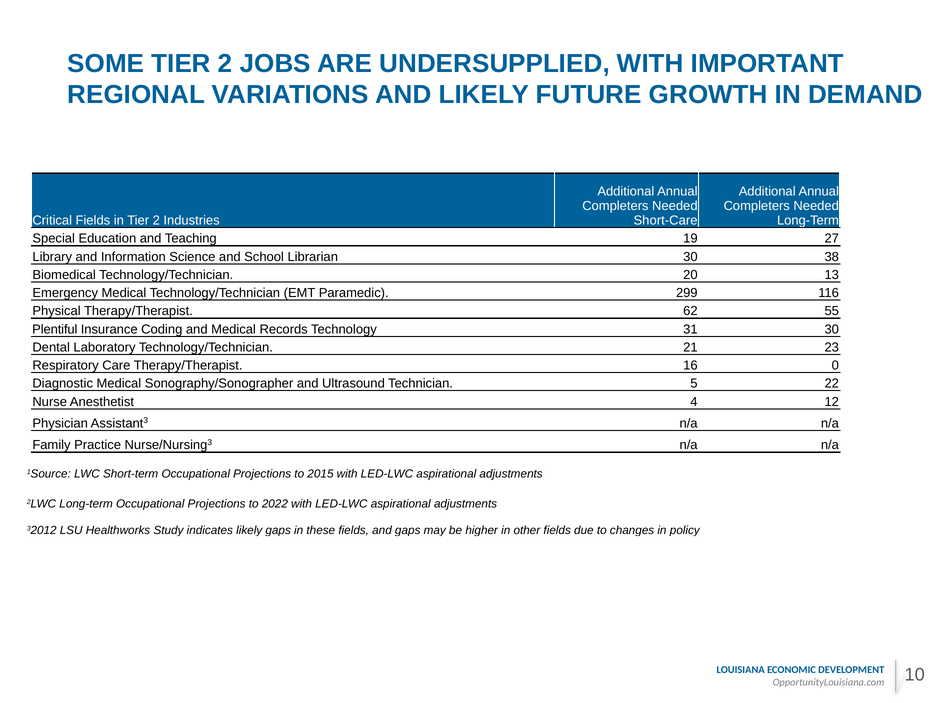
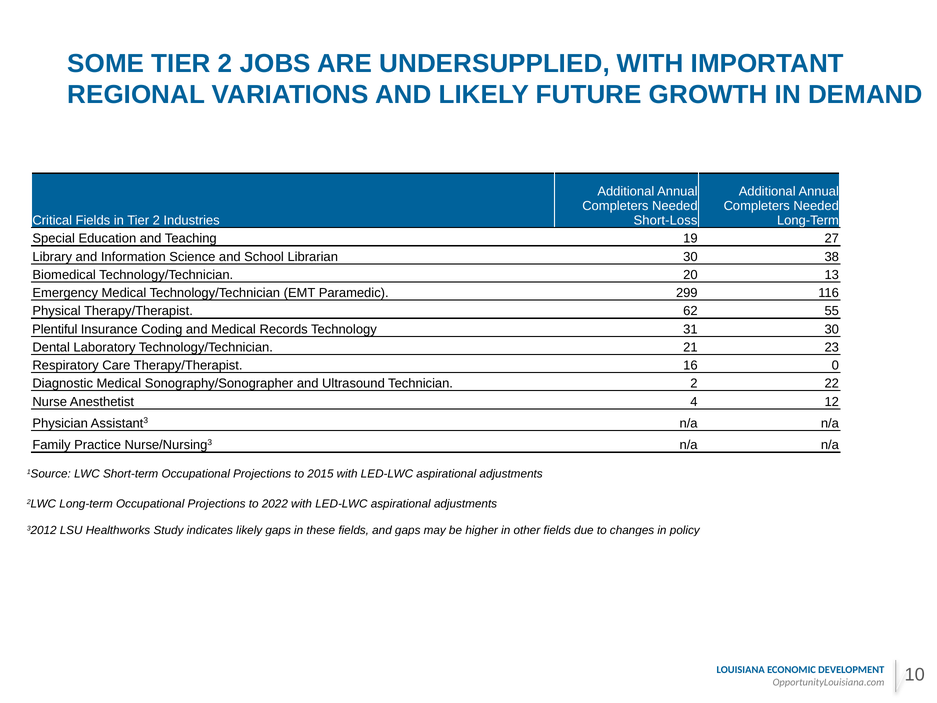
Short-Care: Short-Care -> Short-Loss (665, 220)
Technician 5: 5 -> 2 (694, 383)
